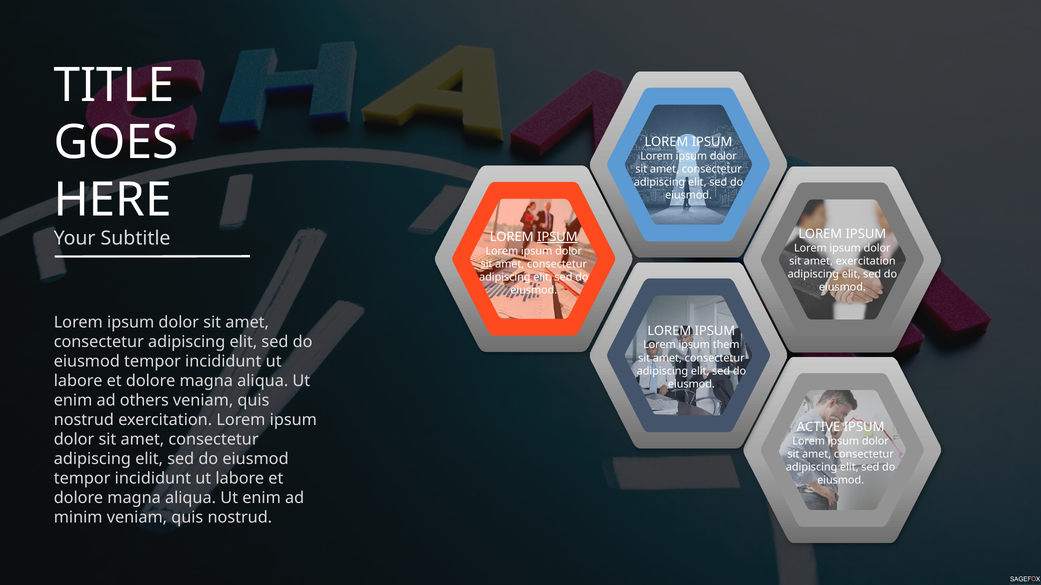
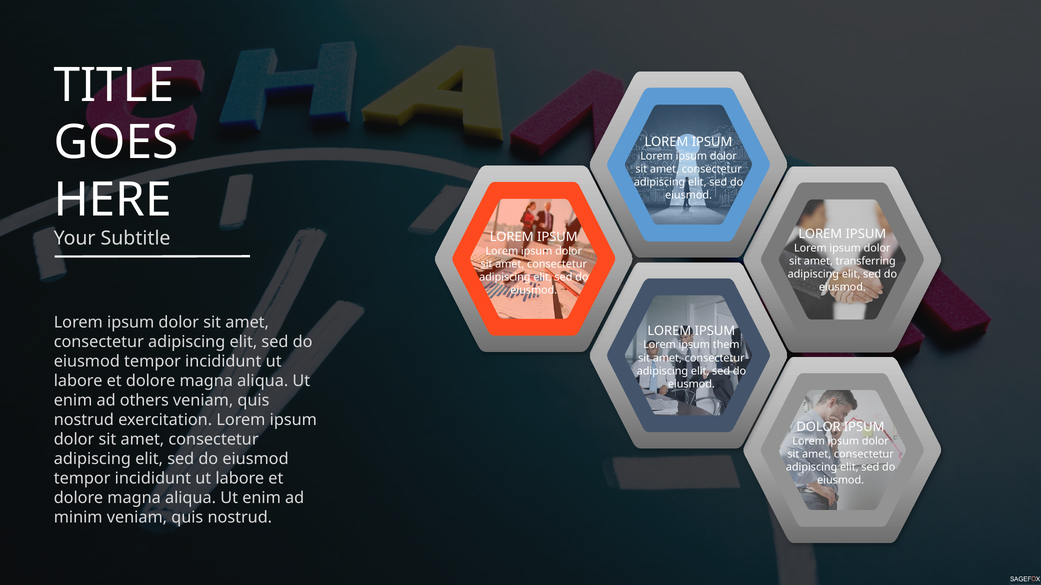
IPSUM underline: present -> none (557, 237)
amet exercitation: exercitation -> transferring (866, 261)
ACTIVE: ACTIVE -> DOLOR (819, 427)
